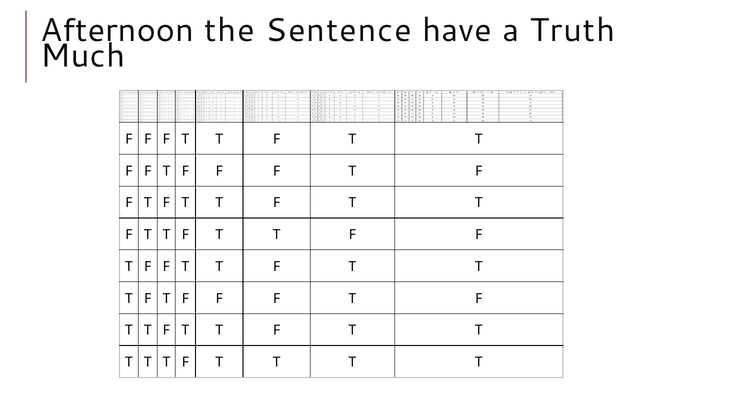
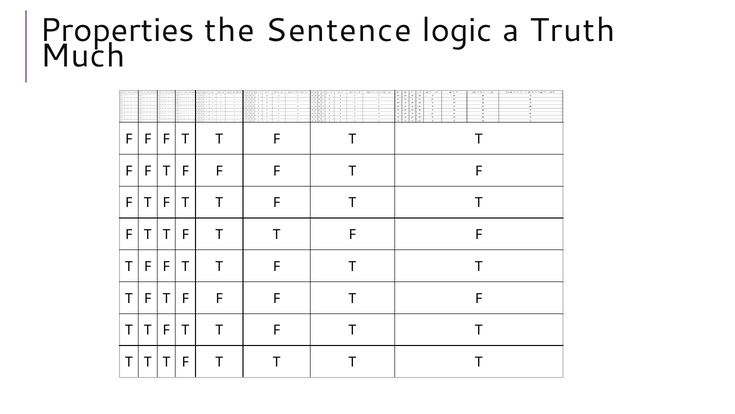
Afternoon: Afternoon -> Properties (117, 31)
have: have -> logic (457, 31)
